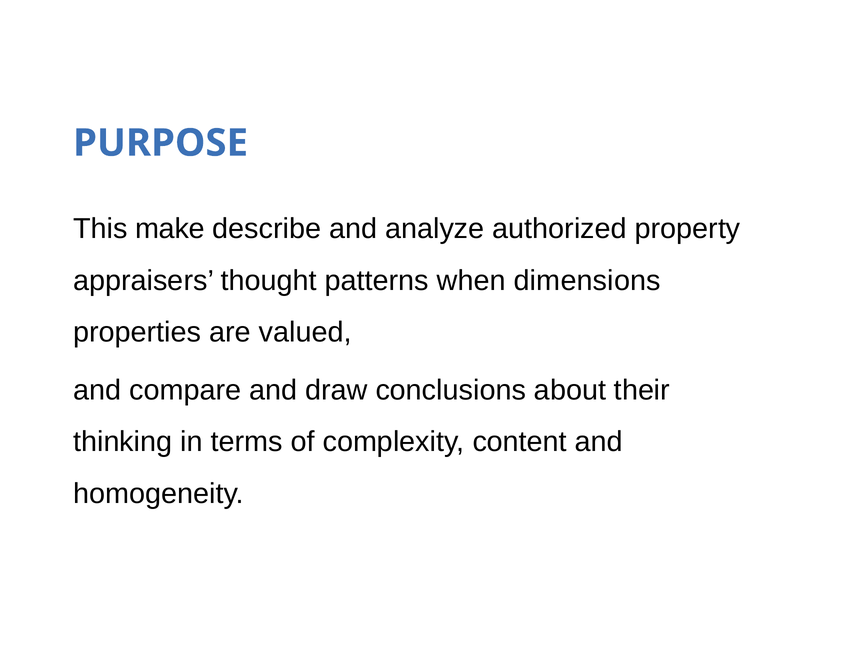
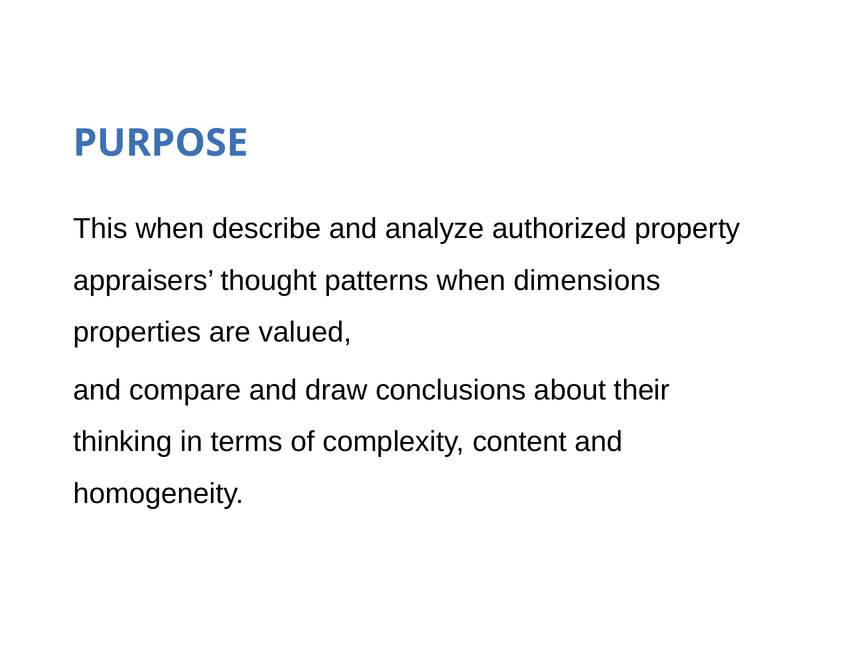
This make: make -> when (170, 229)
